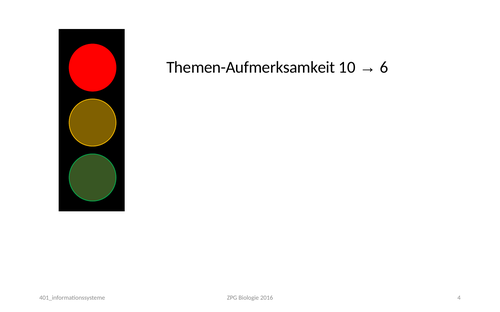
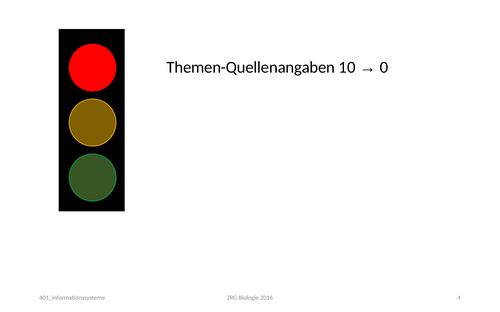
Themen-Aufmerksamkeit: Themen-Aufmerksamkeit -> Themen-Quellenangaben (251, 68)
6: 6 -> 0 (384, 68)
